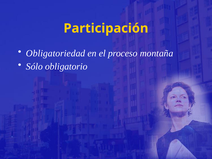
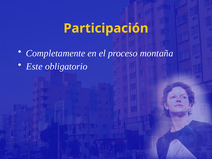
Obligatoriedad: Obligatoriedad -> Completamente (56, 53)
Sólo: Sólo -> Este (34, 66)
